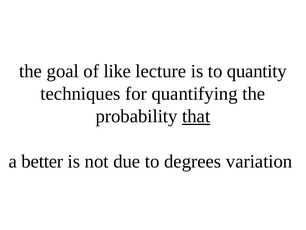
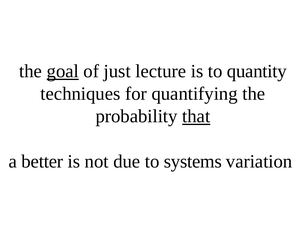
goal underline: none -> present (63, 71)
like: like -> just (117, 71)
degrees: degrees -> systems (193, 161)
